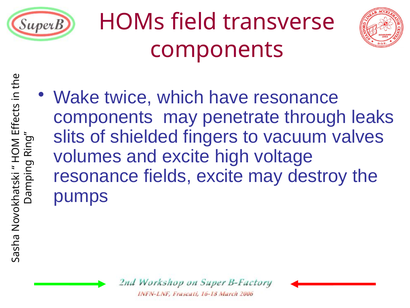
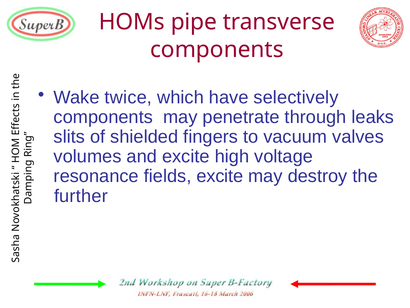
field: field -> pipe (194, 22)
have resonance: resonance -> selectively (296, 97)
pumps: pumps -> further (81, 196)
